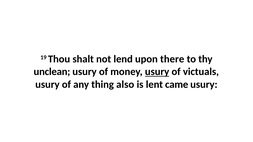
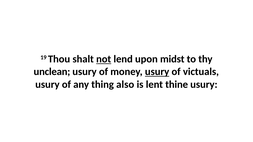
not underline: none -> present (104, 59)
there: there -> midst (172, 59)
came: came -> thine (177, 85)
